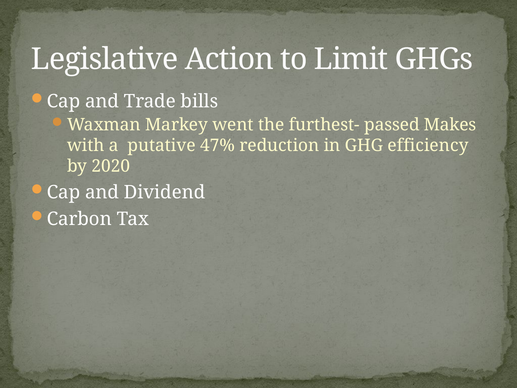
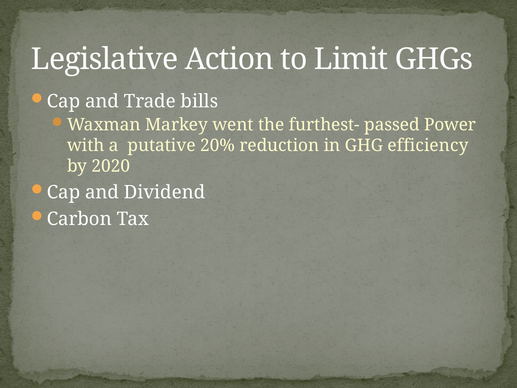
Makes: Makes -> Power (450, 125)
47%: 47% -> 20% (218, 145)
